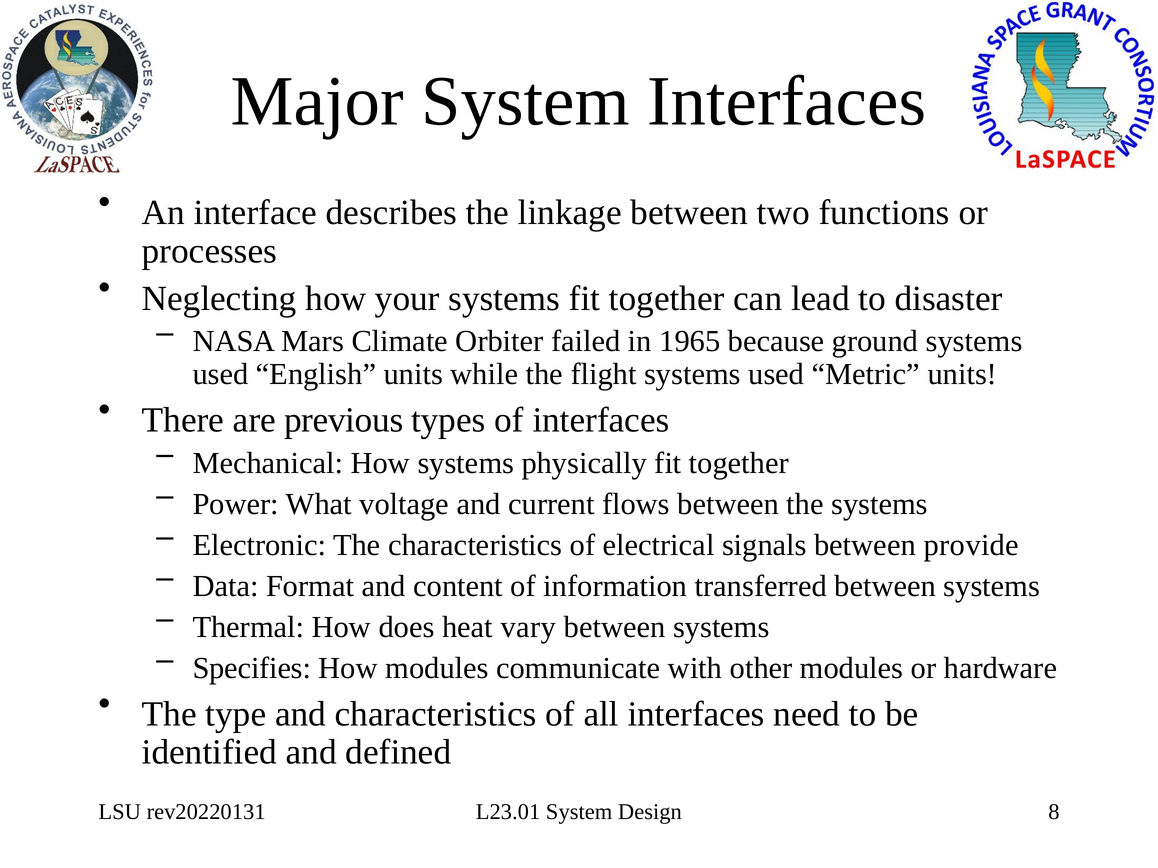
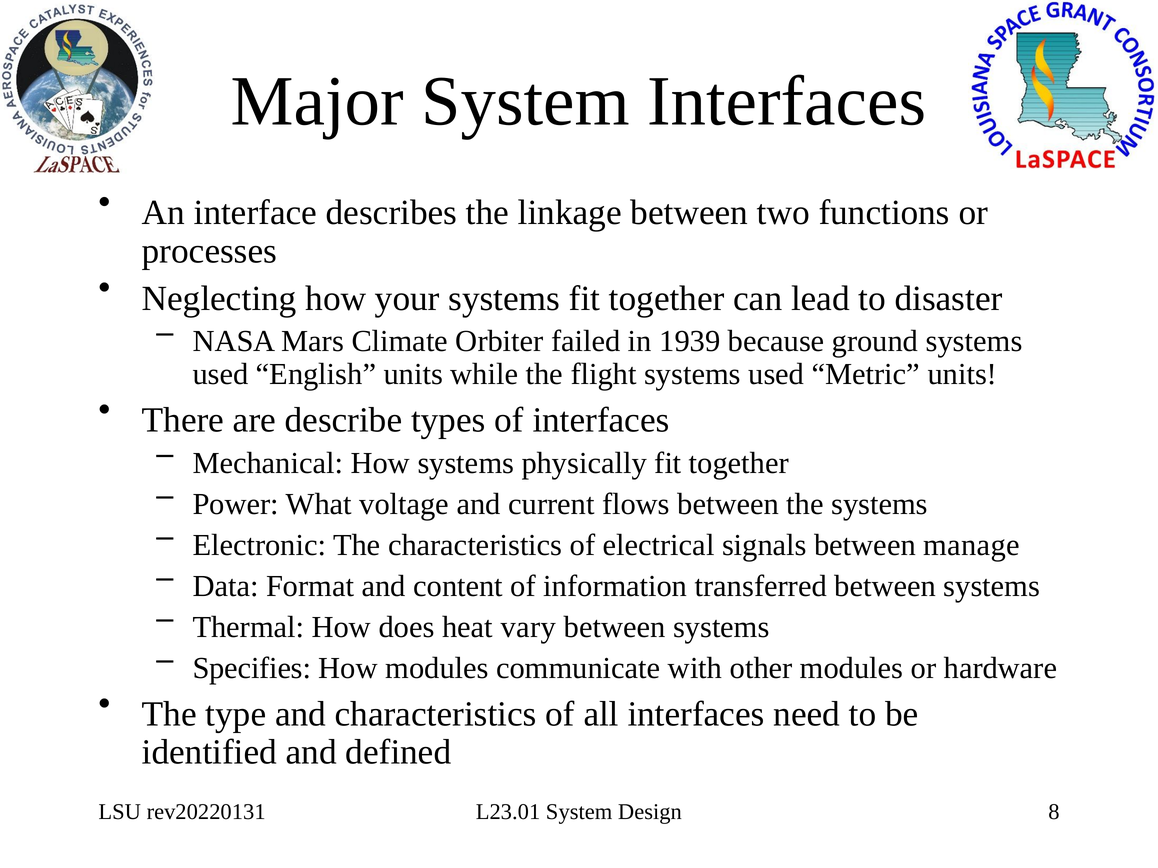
1965: 1965 -> 1939 (690, 342)
previous: previous -> describe (344, 420)
provide: provide -> manage (971, 545)
